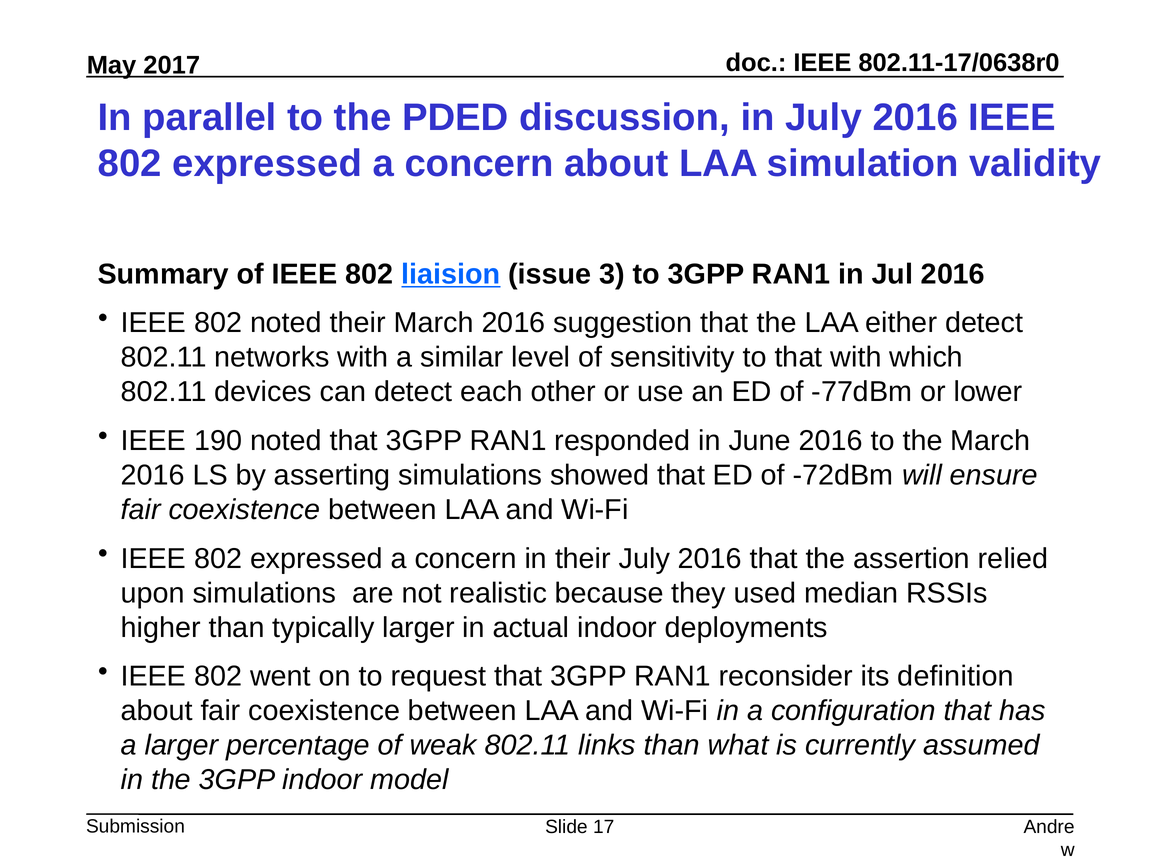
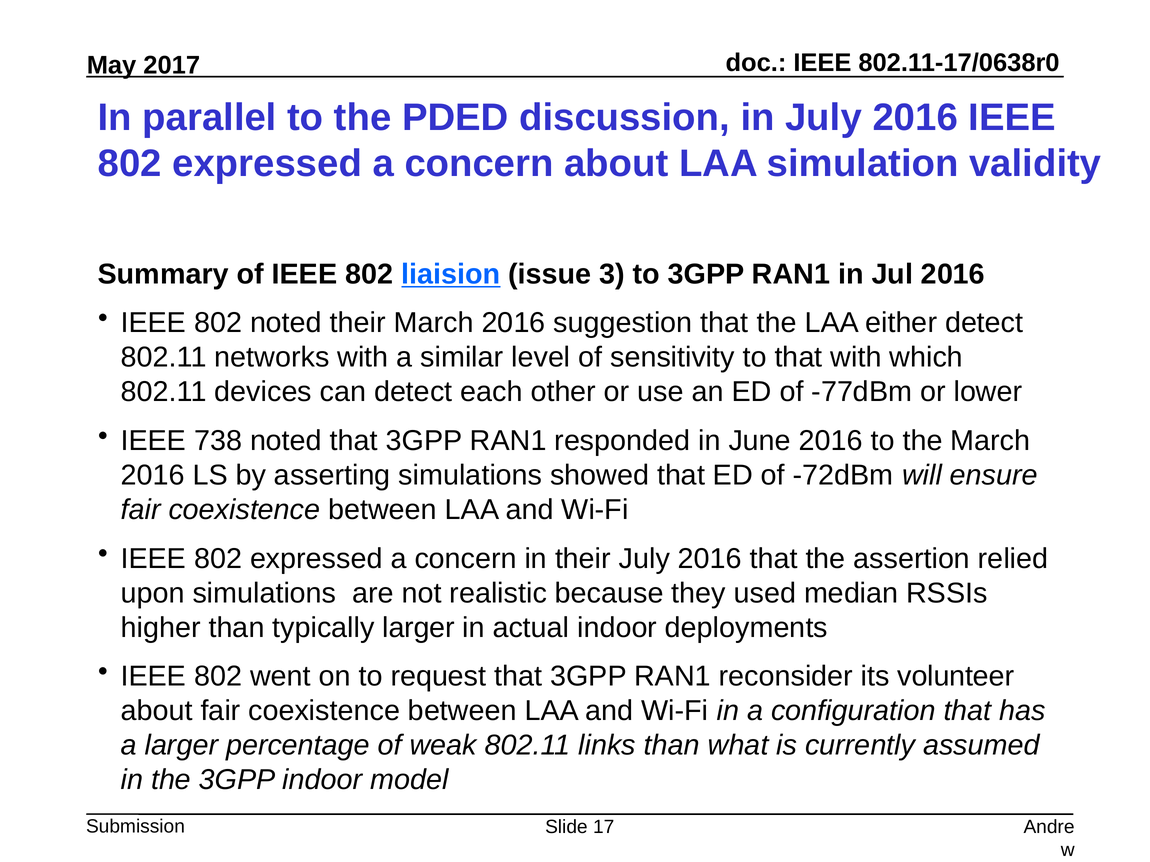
190: 190 -> 738 (218, 441)
definition: definition -> volunteer (956, 677)
